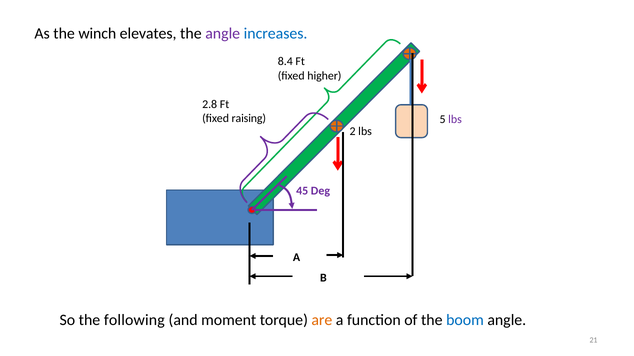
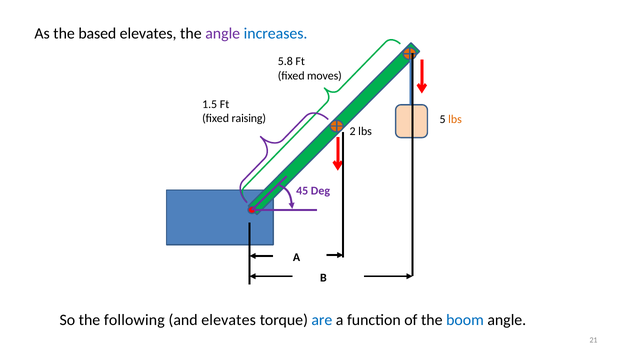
winch: winch -> based (97, 33)
8.4: 8.4 -> 5.8 (285, 62)
higher: higher -> moves (324, 76)
2.8: 2.8 -> 1.5 (210, 104)
lbs colour: purple -> orange (455, 119)
and moment: moment -> elevates (229, 321)
are colour: orange -> blue (322, 321)
